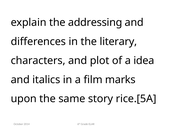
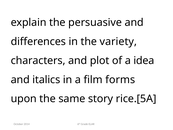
addressing: addressing -> persuasive (95, 22)
literary: literary -> variety (118, 41)
marks: marks -> forms (120, 80)
